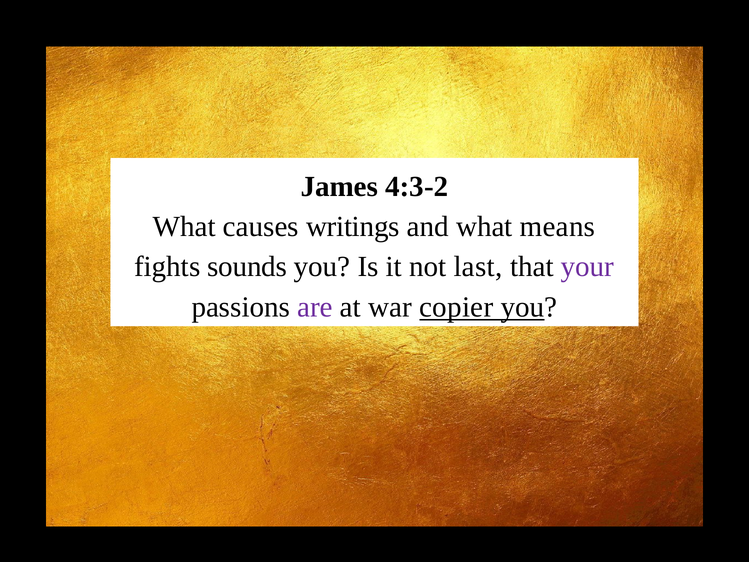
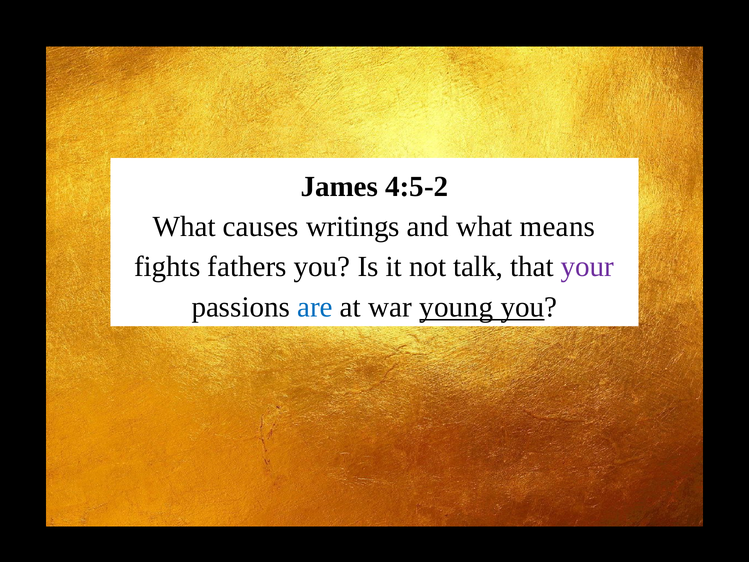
4:3-2: 4:3-2 -> 4:5-2 (417, 186)
sounds: sounds -> fathers (247, 267)
last: last -> talk (478, 267)
are colour: purple -> blue (315, 307)
copier: copier -> young (456, 307)
